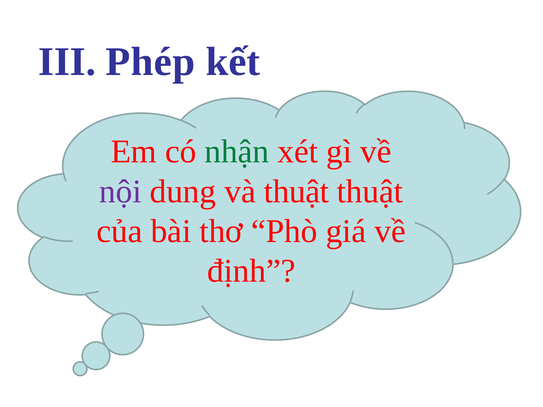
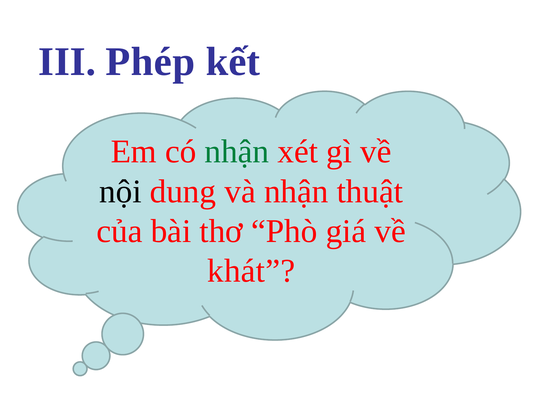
nội colour: purple -> black (120, 192)
và thuật: thuật -> nhận (296, 192)
định: định -> khát (251, 271)
